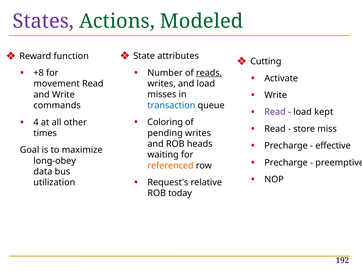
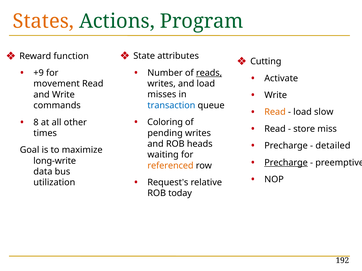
States colour: purple -> orange (43, 21)
Modeled: Modeled -> Program (202, 21)
+8: +8 -> +9 (39, 73)
Read colour: purple -> orange (275, 112)
kept: kept -> slow (324, 112)
4: 4 -> 8 (36, 123)
effective: effective -> detailed (333, 146)
long-obey: long-obey -> long-write (55, 161)
Precharge underline: none -> present (286, 163)
